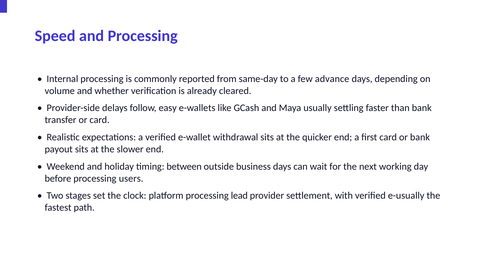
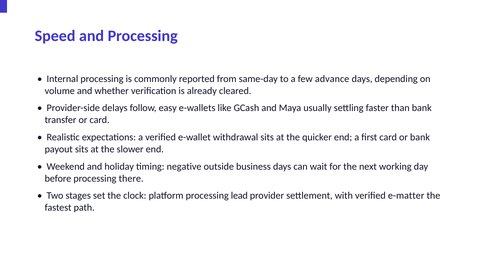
between: between -> negative (184, 167)
users: users -> there (131, 179)
e-usually: e-usually -> e-matter (406, 196)
